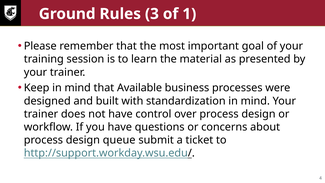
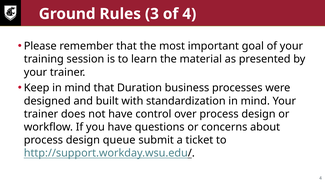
of 1: 1 -> 4 (189, 14)
Available: Available -> Duration (139, 88)
